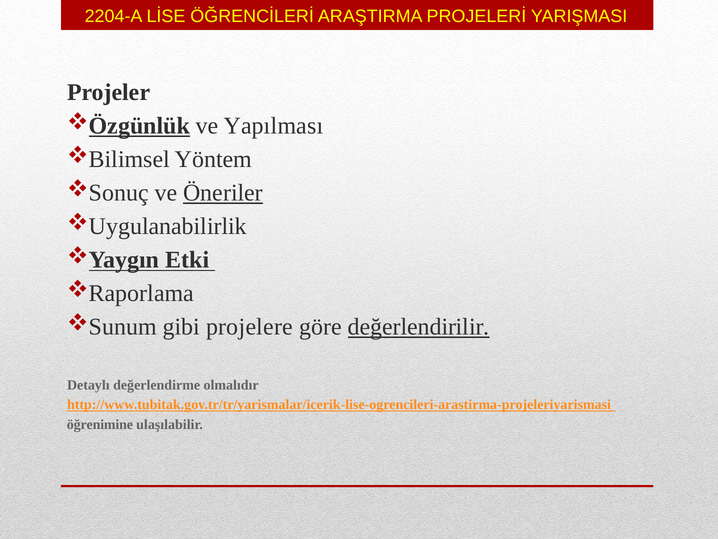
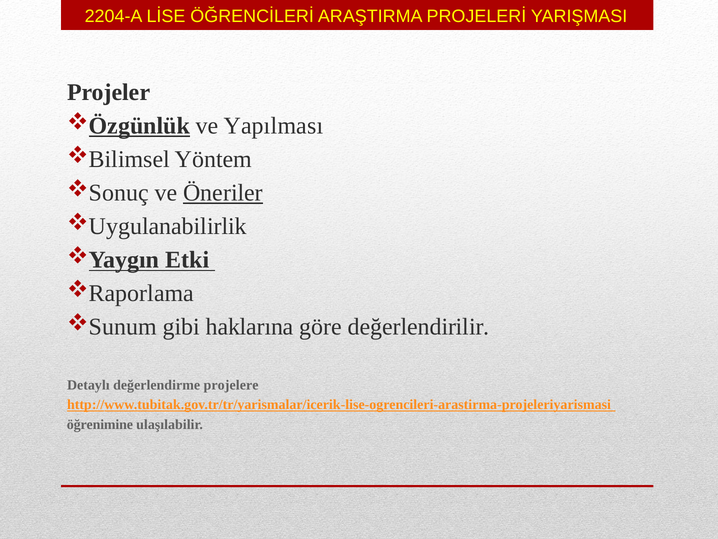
projelere: projelere -> haklarına (250, 327)
değerlendirilir underline: present -> none (419, 327)
olmalıdır: olmalıdır -> projelere (231, 385)
